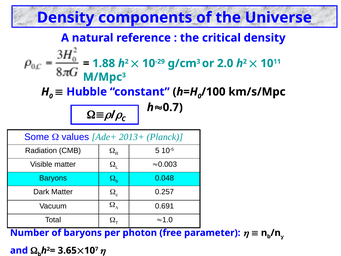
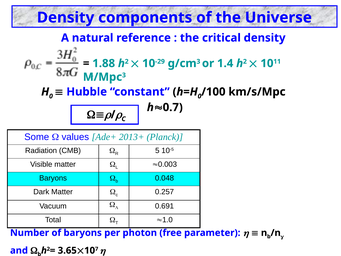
2.0: 2.0 -> 1.4 (225, 63)
